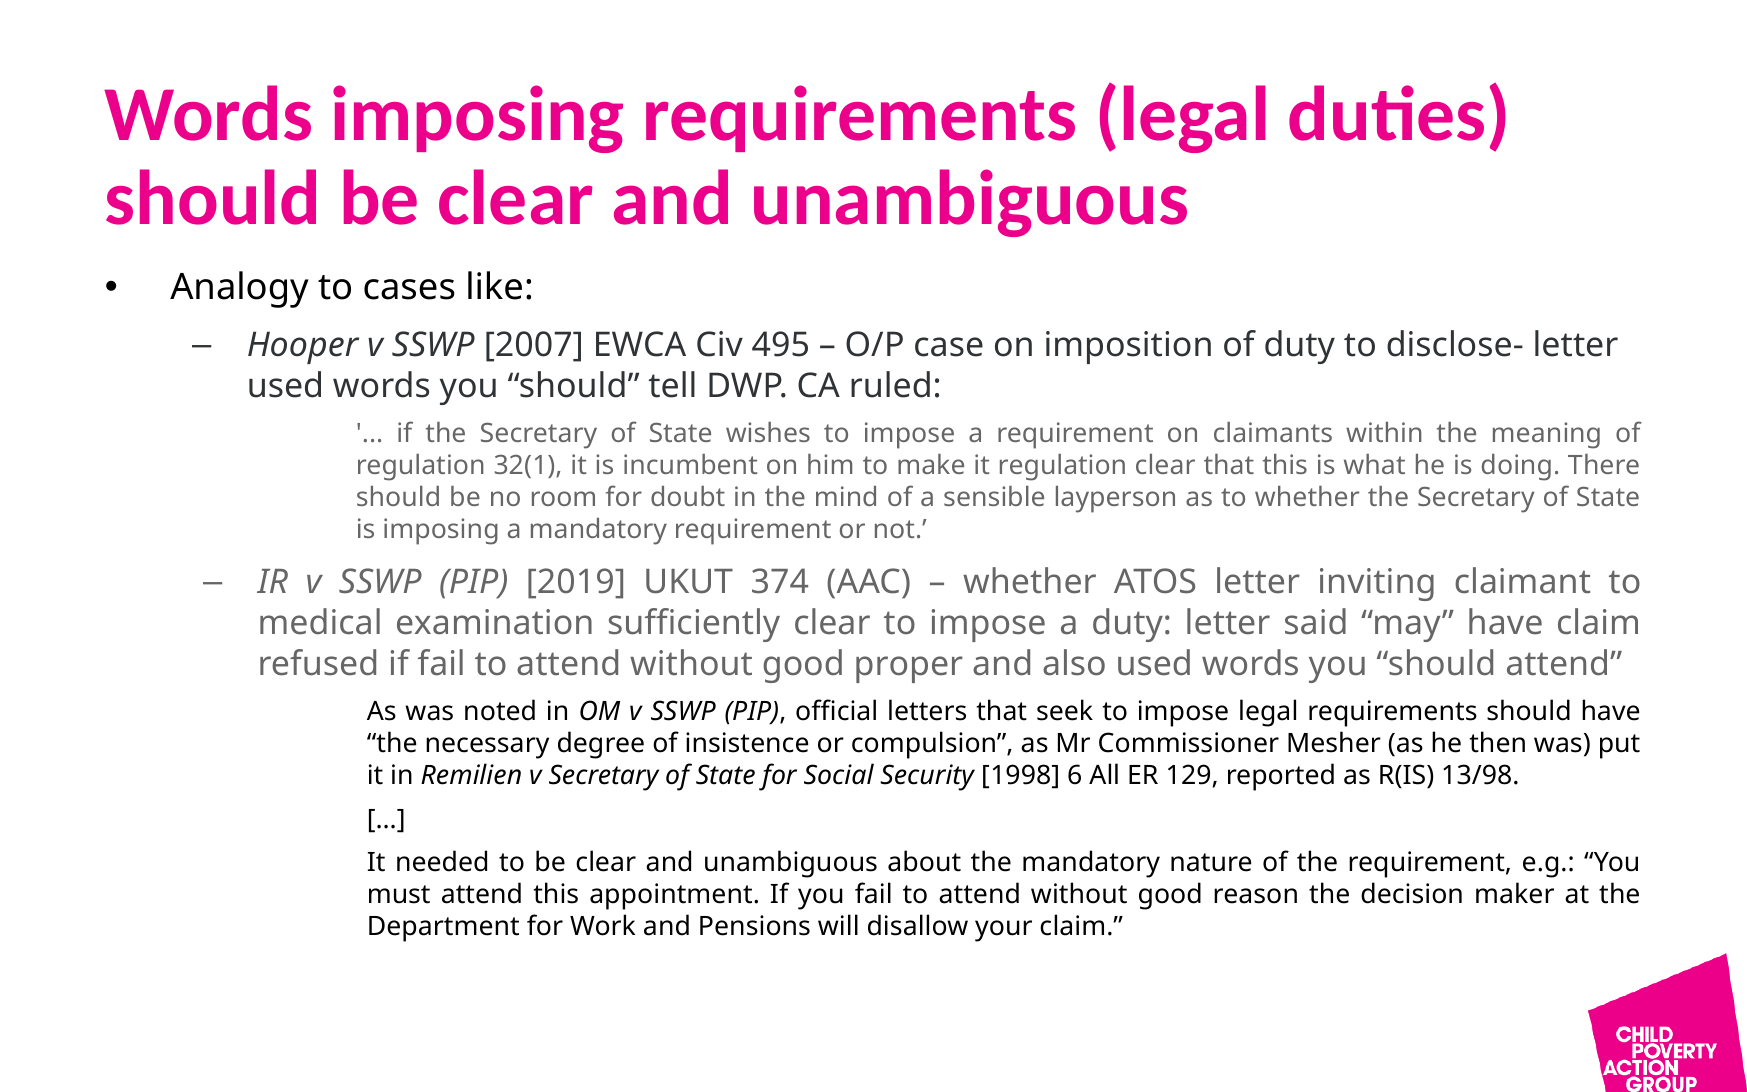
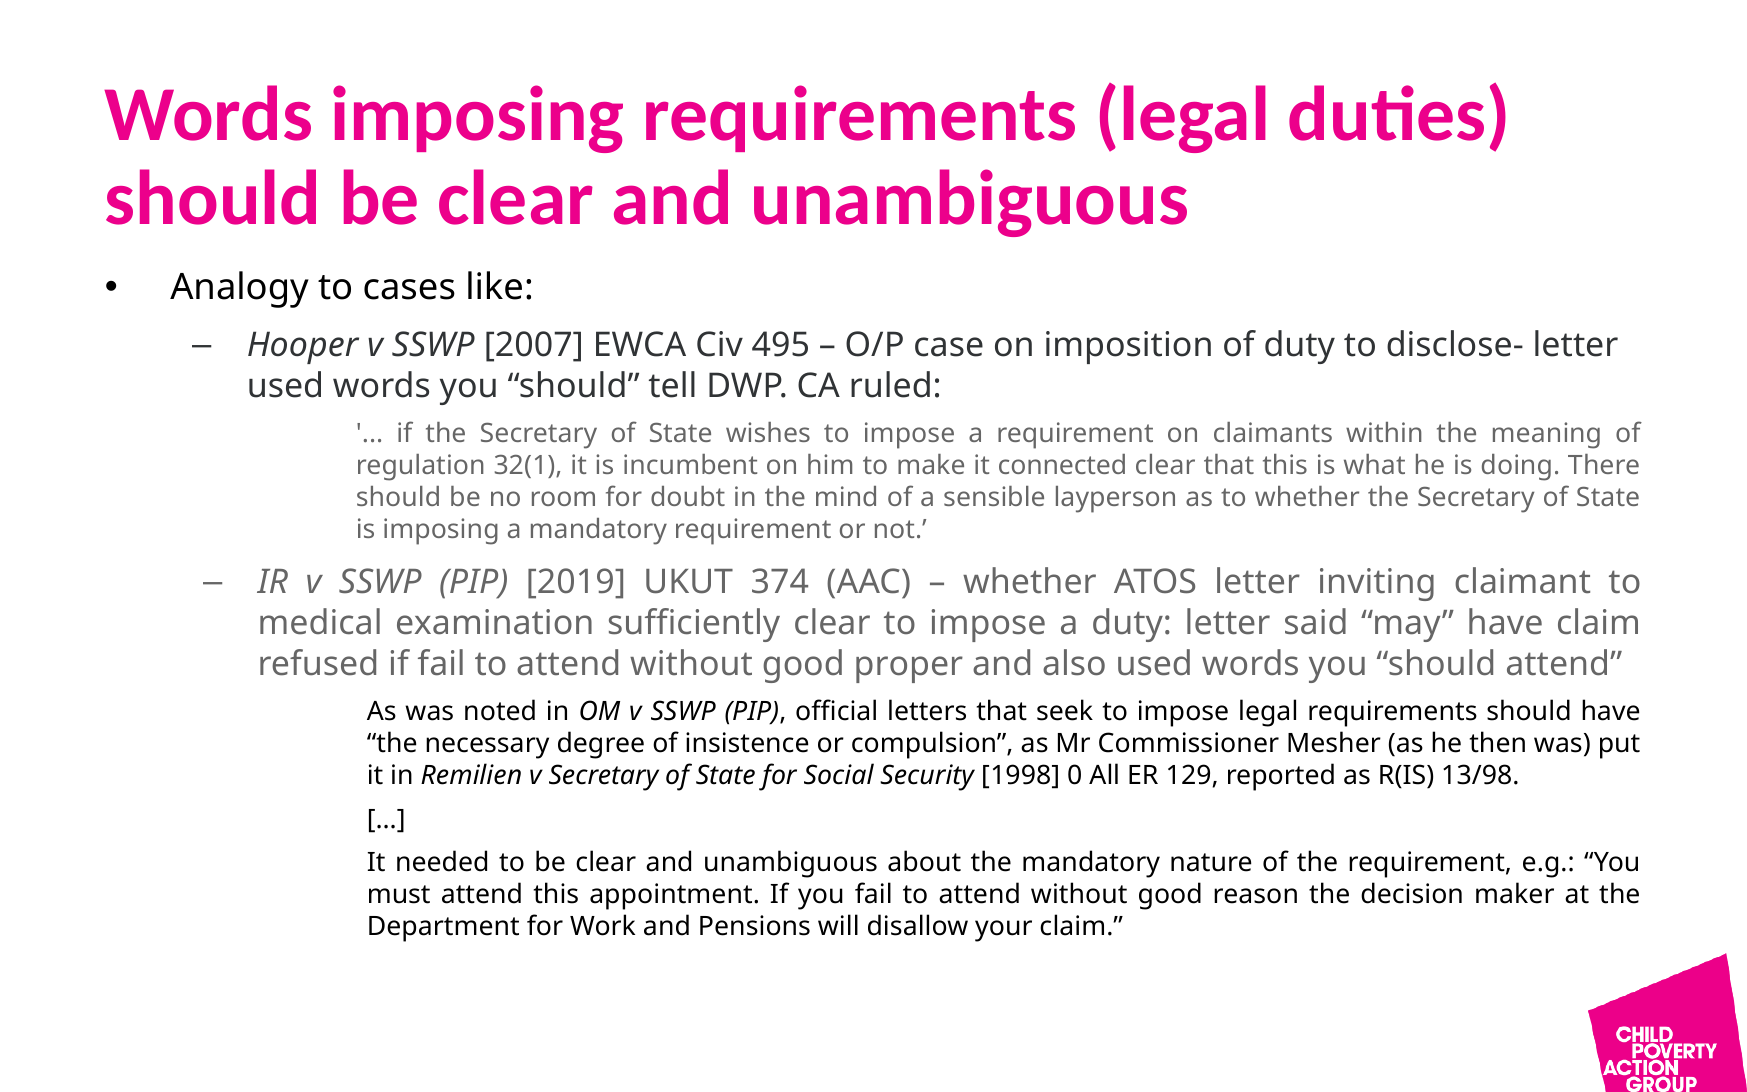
it regulation: regulation -> connected (1062, 466)
6: 6 -> 0 (1075, 776)
